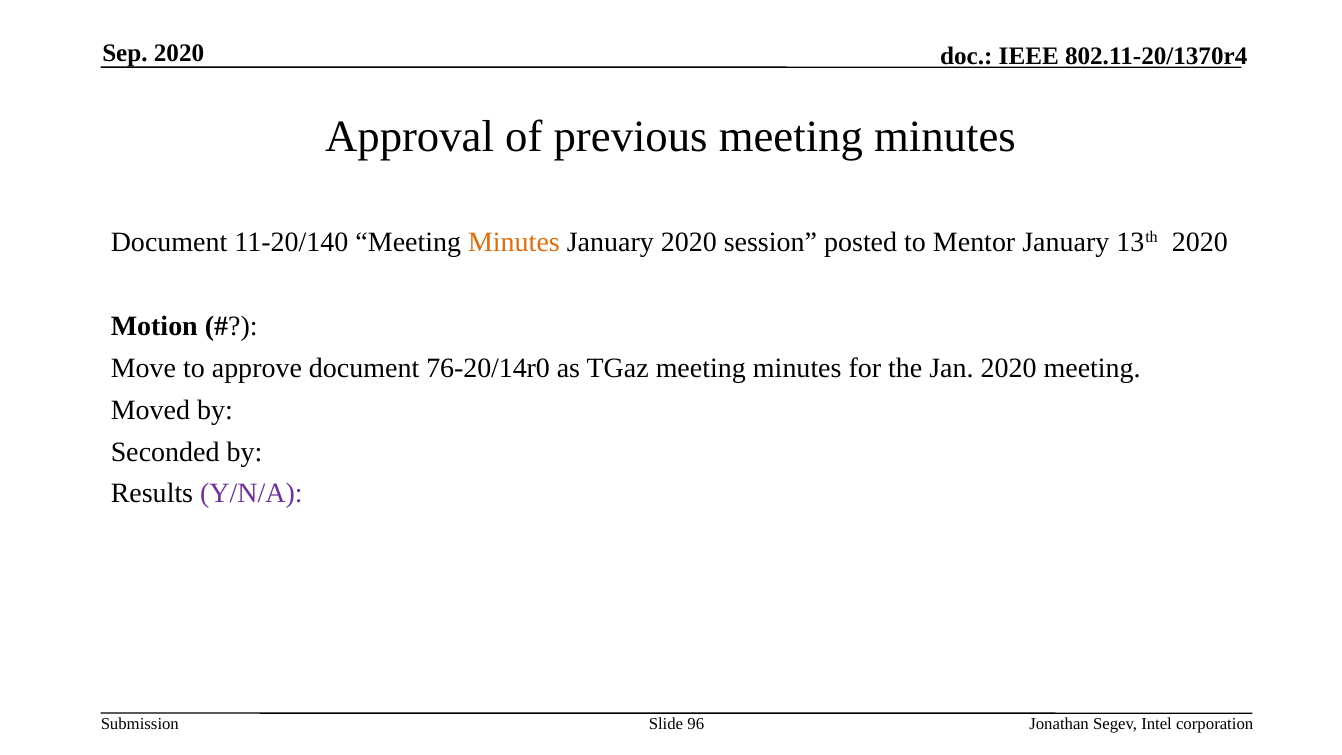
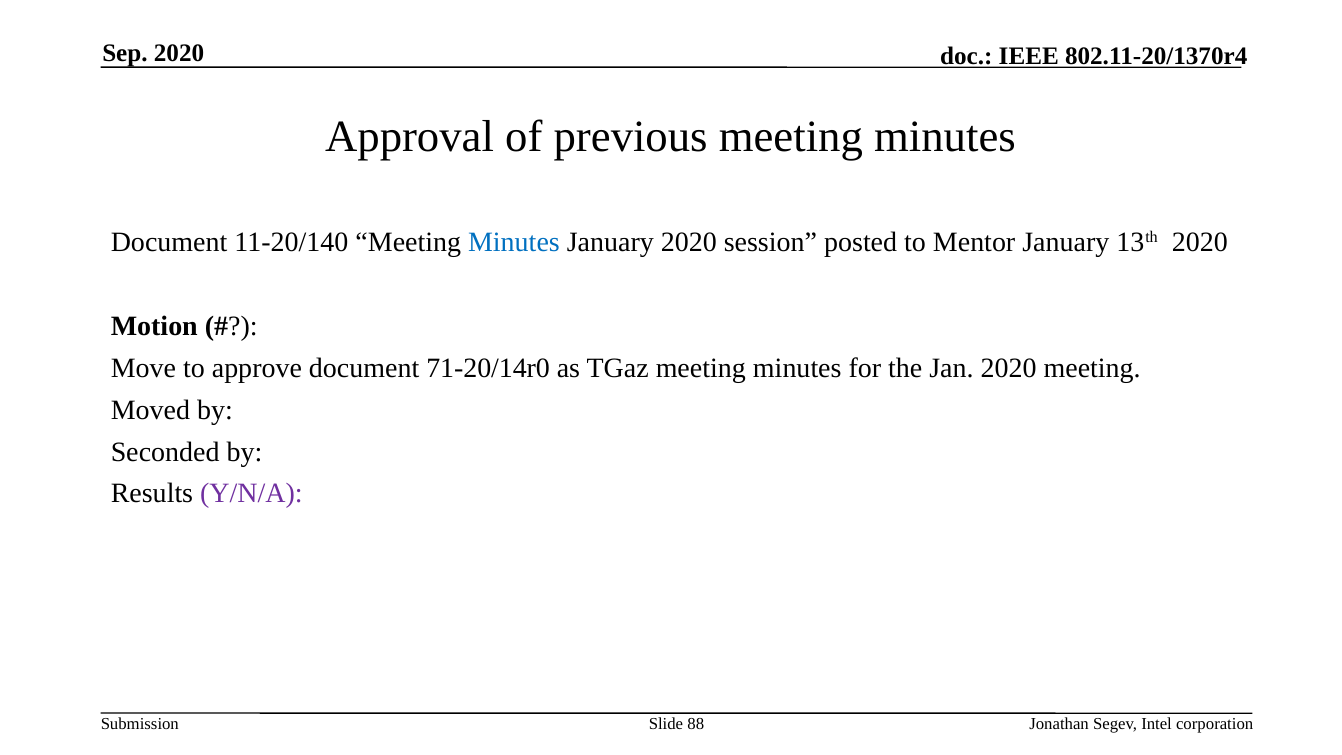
Minutes colour: orange -> blue (514, 242)
76-20/14r0: 76-20/14r0 -> 71-20/14r0 (488, 368)
96: 96 -> 88 (696, 724)
